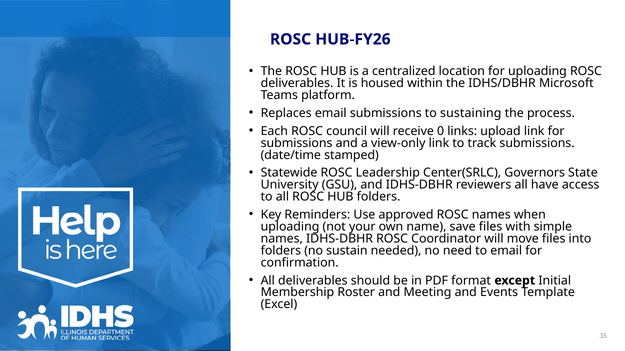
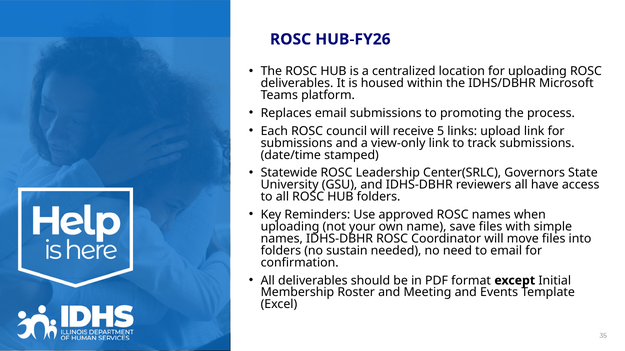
sustaining: sustaining -> promoting (471, 113)
0: 0 -> 5 (441, 131)
